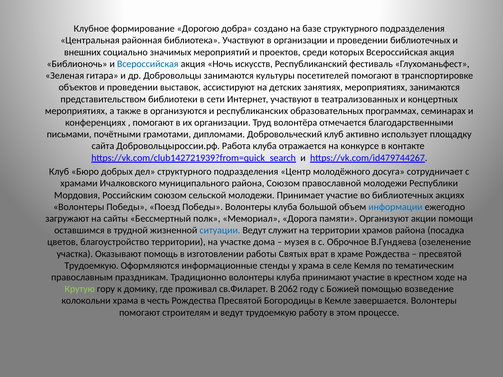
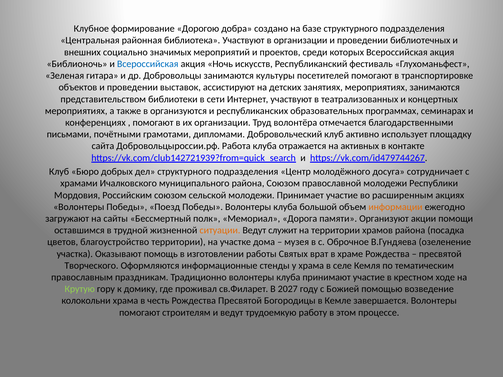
конкурсе: конкурсе -> активных (360, 146)
во библиотечных: библиотечных -> расширенным (403, 195)
информации colour: blue -> orange (395, 207)
ситуации colour: blue -> orange (220, 230)
Трудоемкую: Трудоемкую -> Творческого (91, 266)
2062: 2062 -> 2027 (288, 289)
